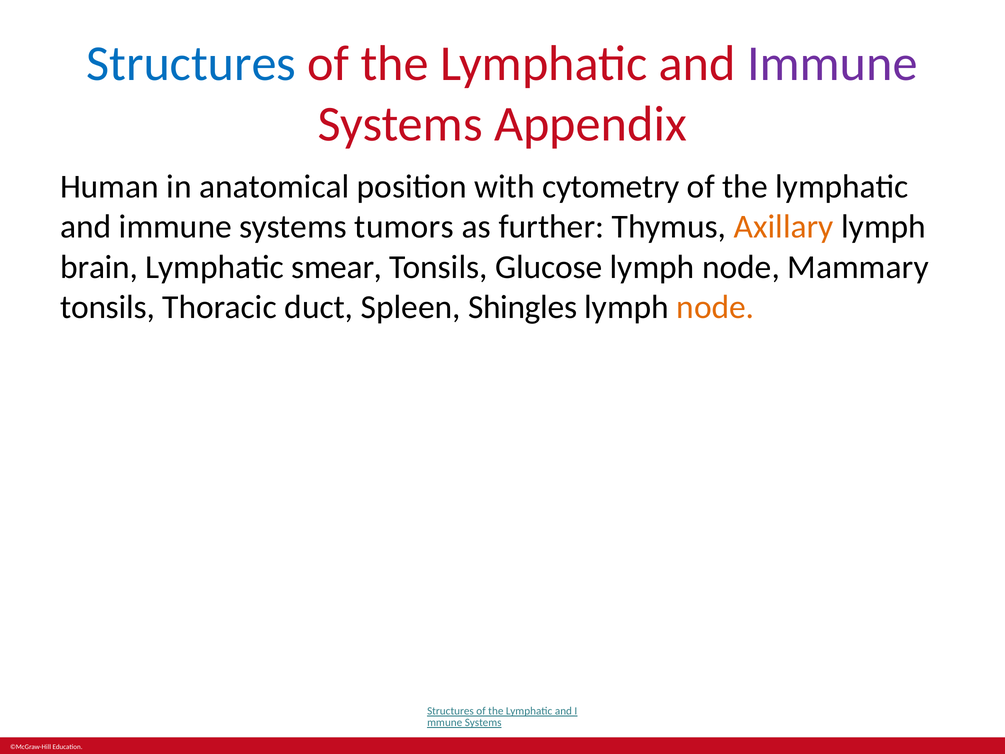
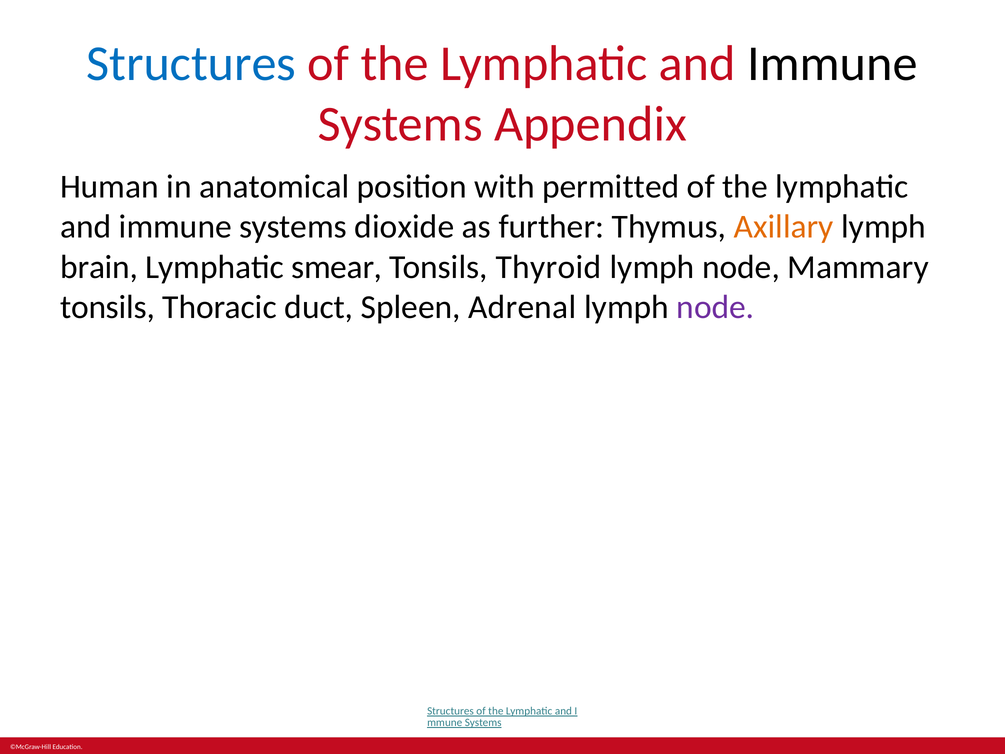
Immune colour: purple -> black (832, 64)
cytometry: cytometry -> permitted (611, 187)
tumors: tumors -> dioxide (404, 227)
Glucose: Glucose -> Thyroid (549, 267)
Shingles: Shingles -> Adrenal (522, 307)
node colour: orange -> purple (715, 307)
